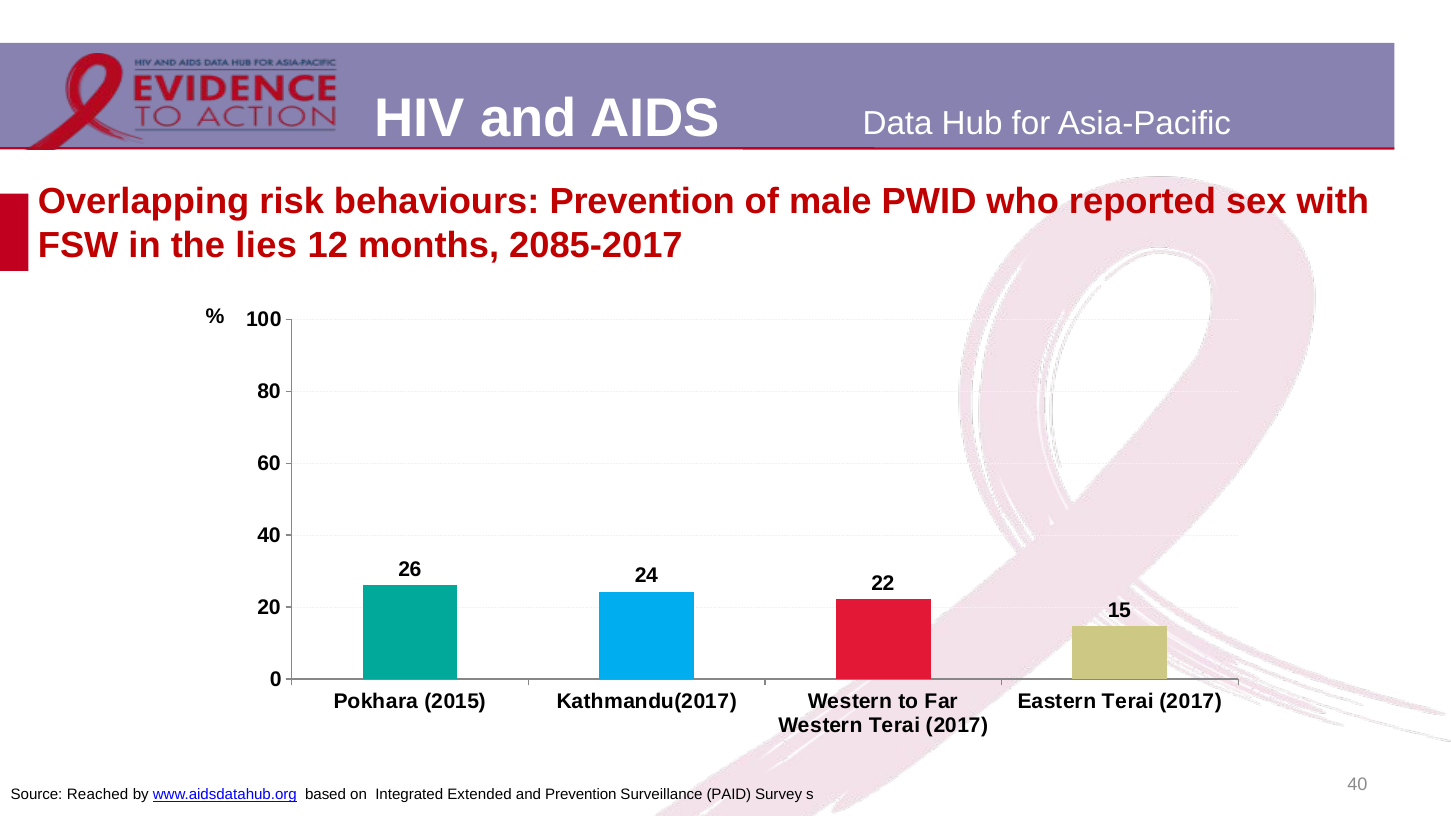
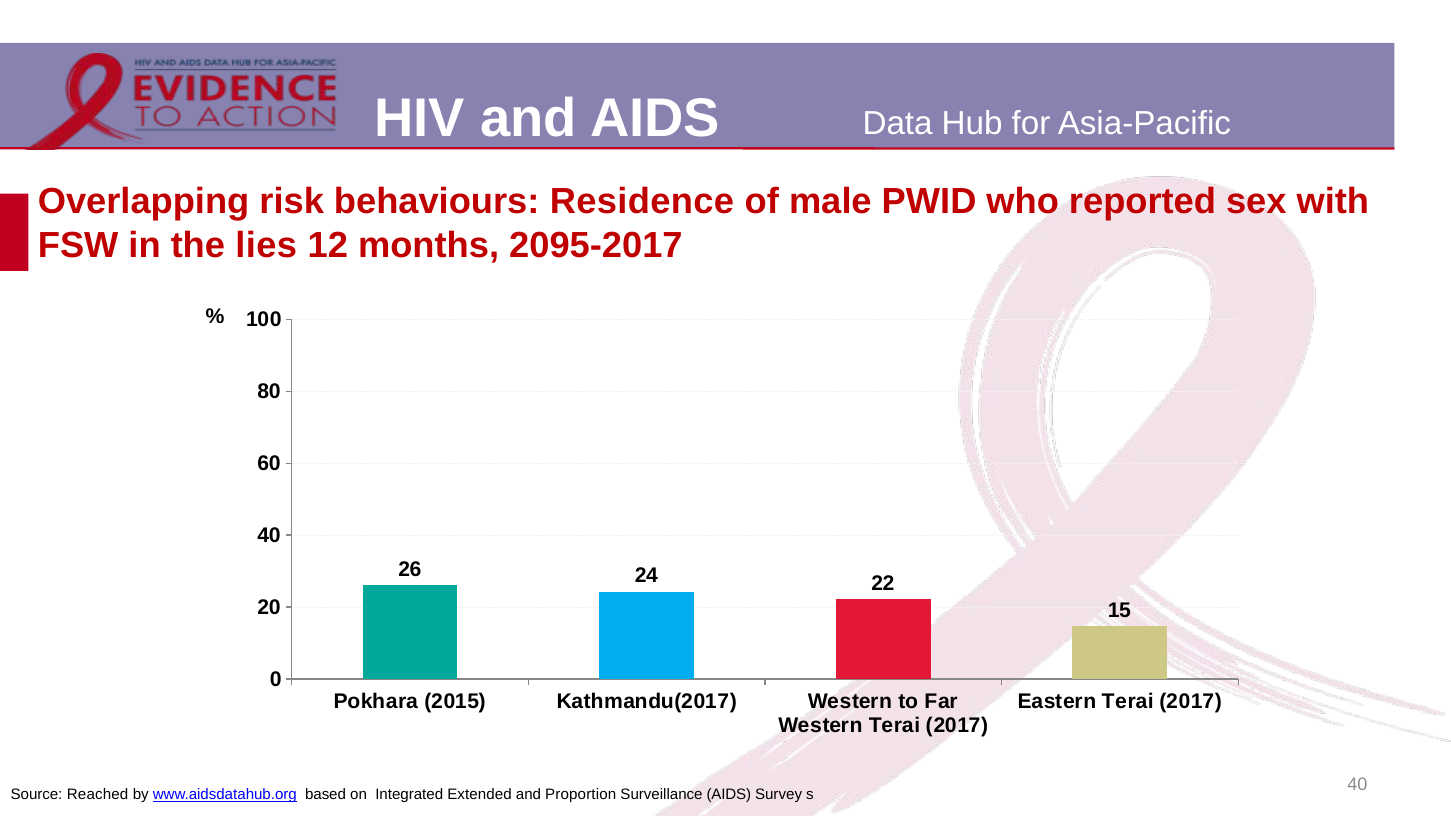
behaviours Prevention: Prevention -> Residence (642, 202)
2085-2017: 2085-2017 -> 2095-2017 (596, 246)
and Prevention: Prevention -> Proportion (581, 795)
Surveillance PAID: PAID -> AIDS (729, 795)
